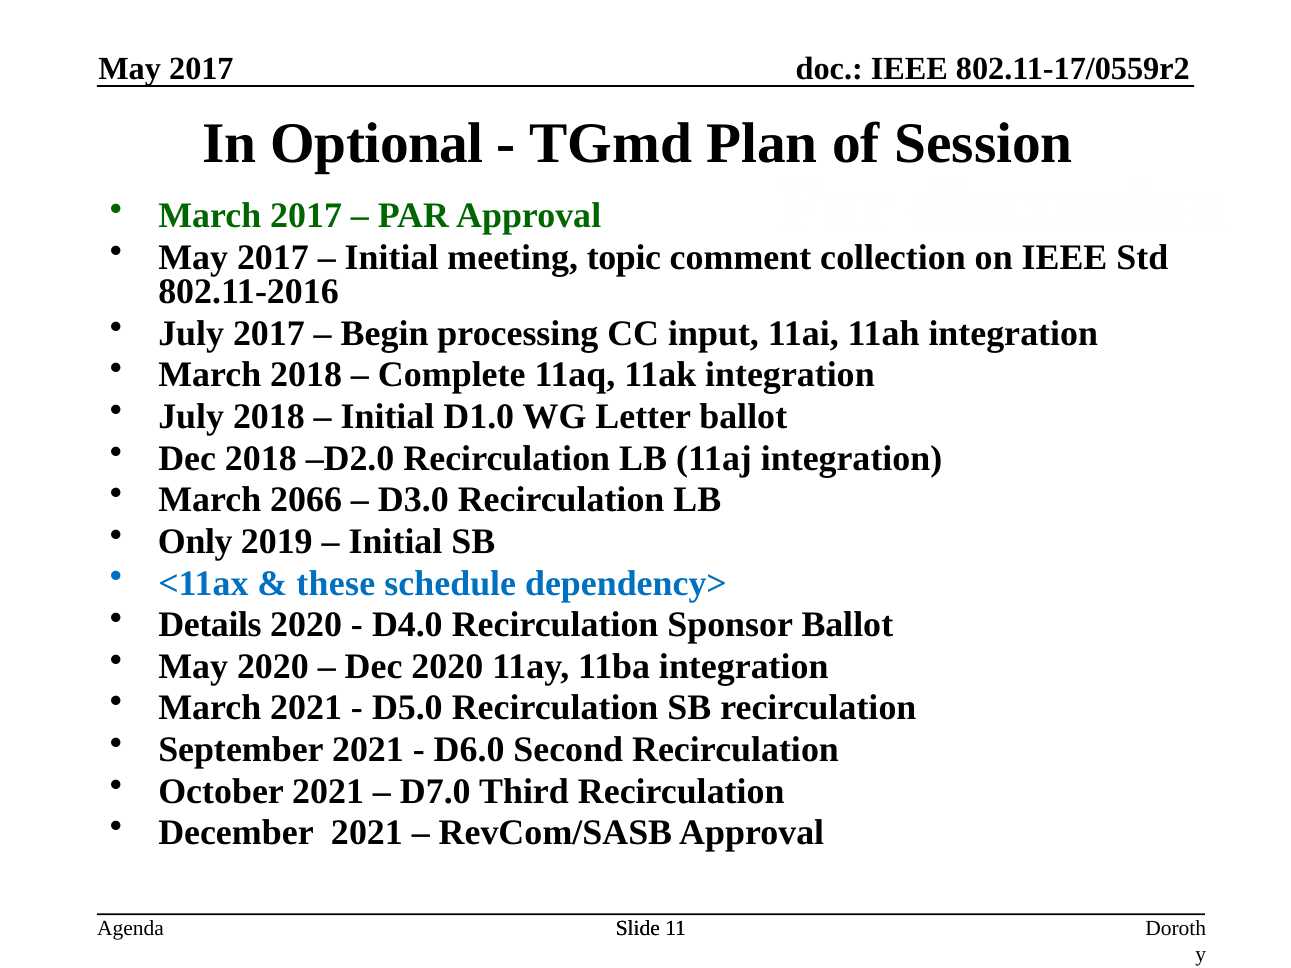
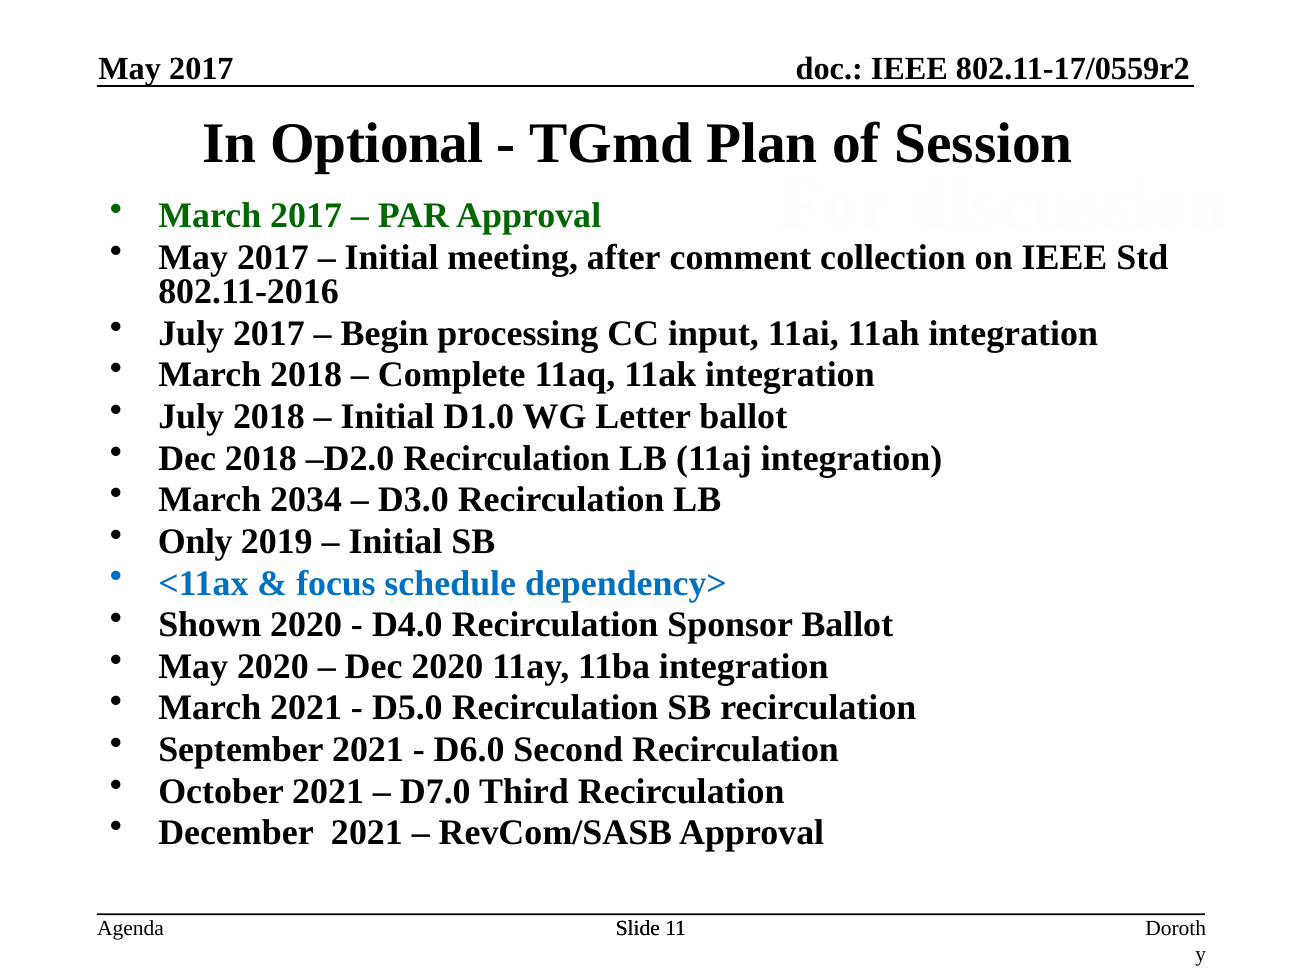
topic: topic -> after (624, 257)
2066: 2066 -> 2034 (306, 500)
these: these -> focus (336, 583)
Details: Details -> Shown (210, 625)
